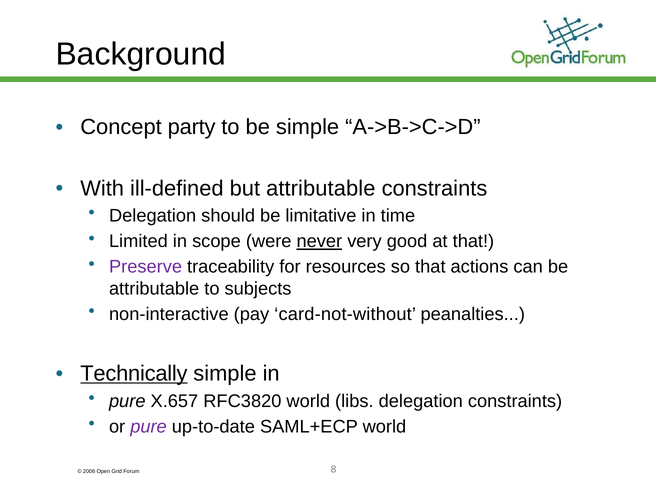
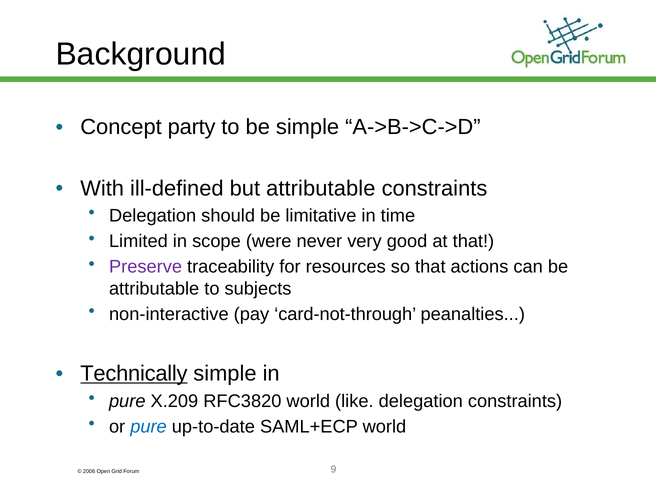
never underline: present -> none (319, 241)
card-not-without: card-not-without -> card-not-through (345, 314)
X.657: X.657 -> X.209 (174, 401)
libs: libs -> like (354, 401)
pure colour: purple -> blue (149, 427)
8: 8 -> 9 (333, 469)
